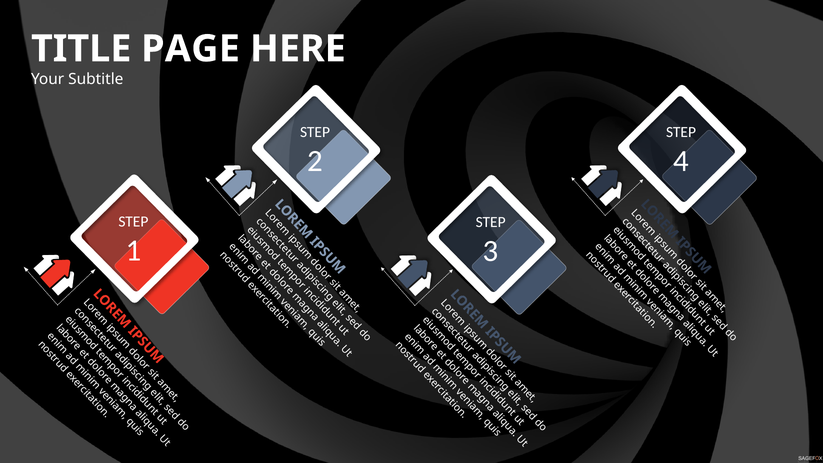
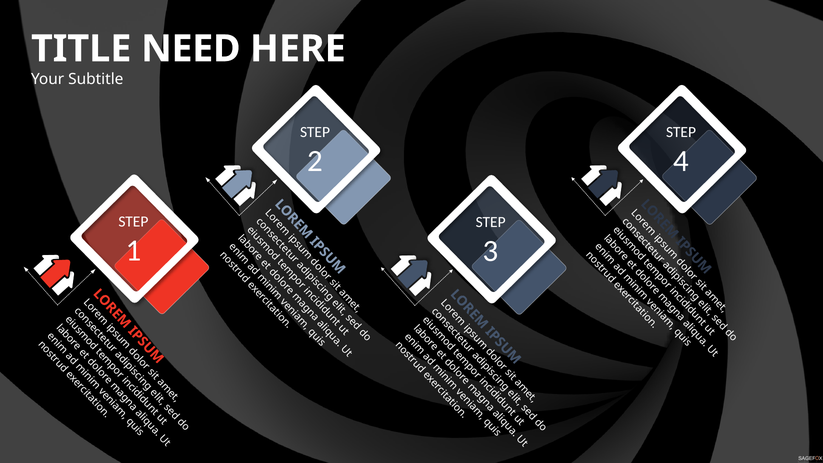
PAGE: PAGE -> NEED (191, 49)
